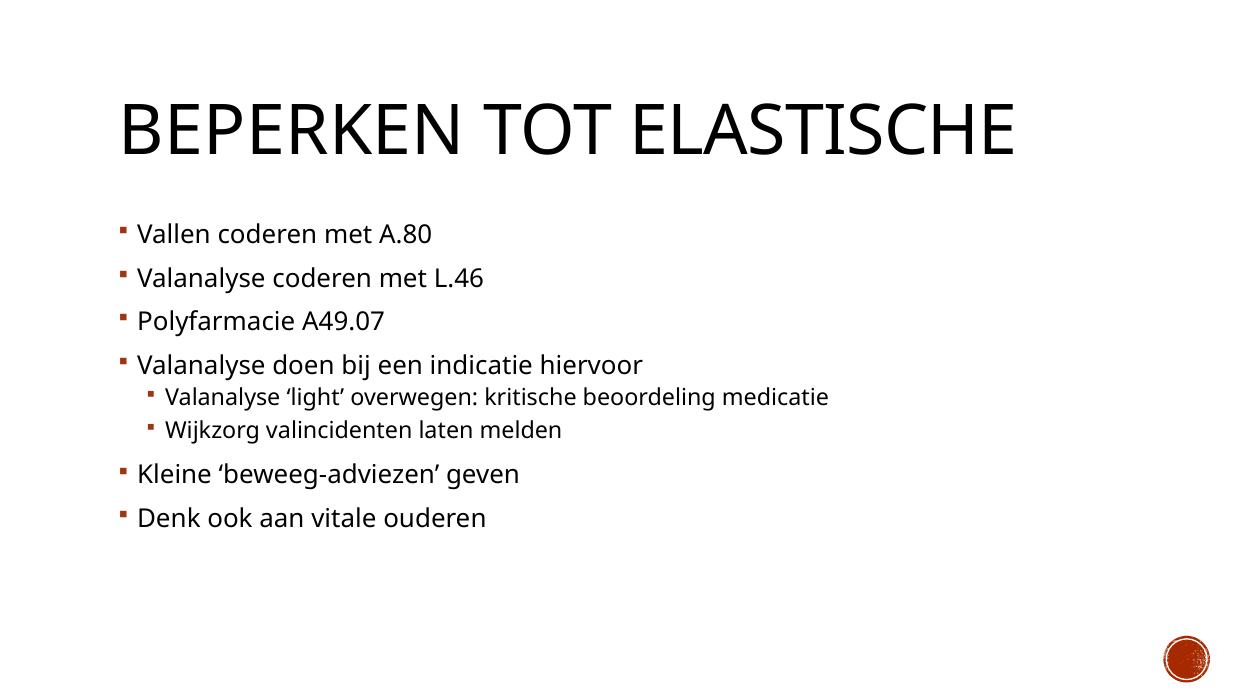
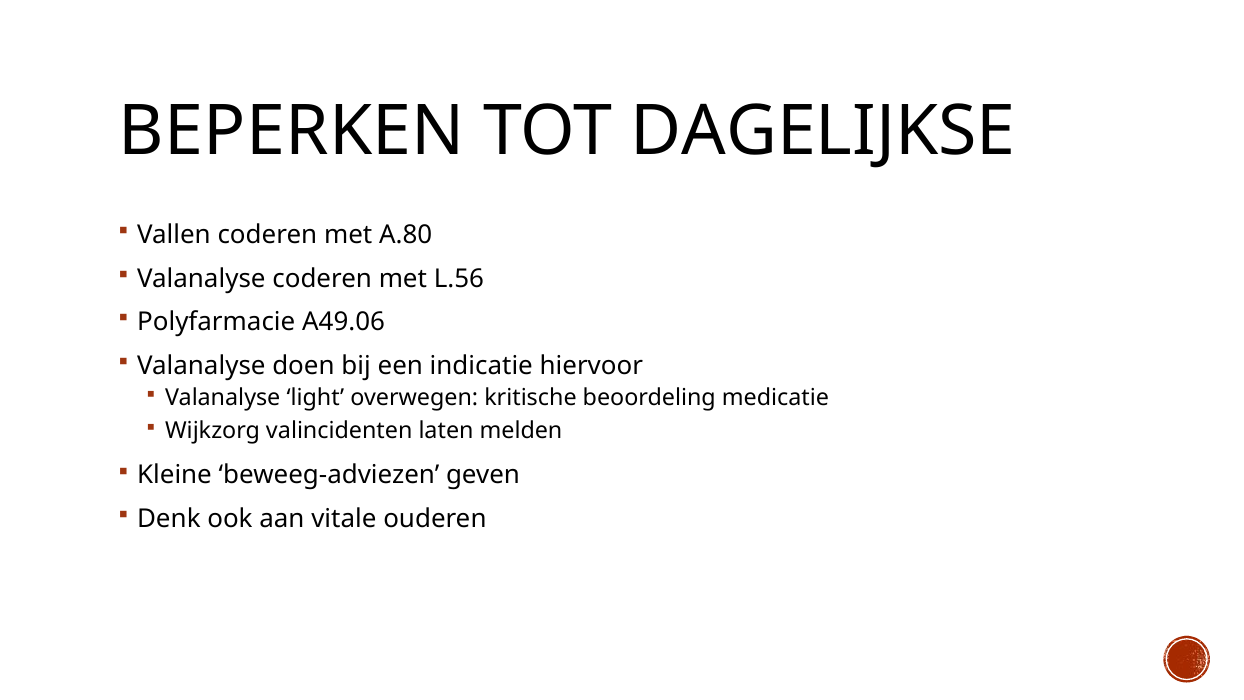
ELASTISCHE: ELASTISCHE -> DAGELIJKSE (823, 131)
L.46: L.46 -> L.56 (459, 279)
A49.07: A49.07 -> A49.06 (344, 322)
